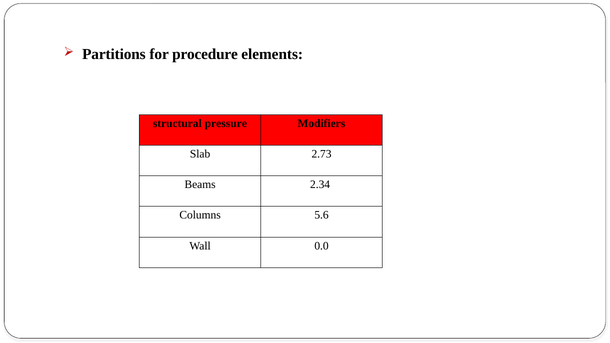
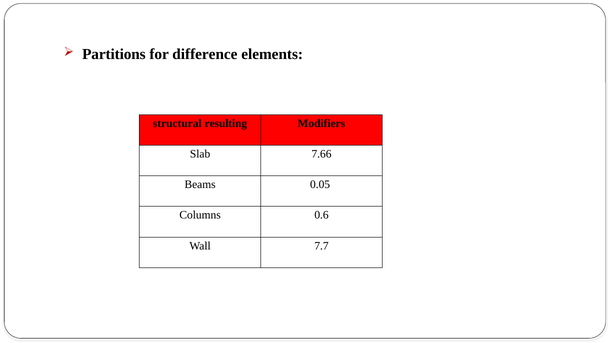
procedure: procedure -> difference (205, 54)
pressure: pressure -> resulting (226, 123)
2.73: 2.73 -> 7.66 (322, 154)
2.34: 2.34 -> 0.05 (320, 185)
5.6: 5.6 -> 0.6 (322, 215)
0.0: 0.0 -> 7.7 (322, 246)
